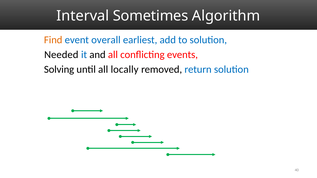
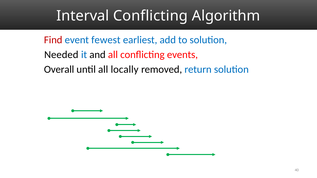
Interval Sometimes: Sometimes -> Conflicting (150, 16)
Find colour: orange -> red (53, 40)
overall: overall -> fewest (106, 40)
Solving: Solving -> Overall (59, 70)
